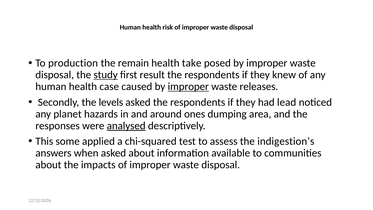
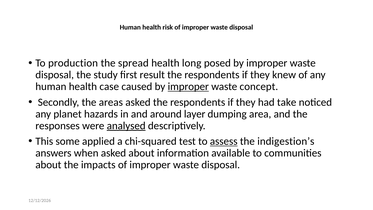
remain: remain -> spread (133, 63)
take: take -> long (192, 63)
study underline: present -> none (106, 75)
releases: releases -> concept (259, 87)
levels: levels -> areas (111, 102)
lead: lead -> take (287, 102)
ones: ones -> layer (195, 114)
assess underline: none -> present (224, 141)
